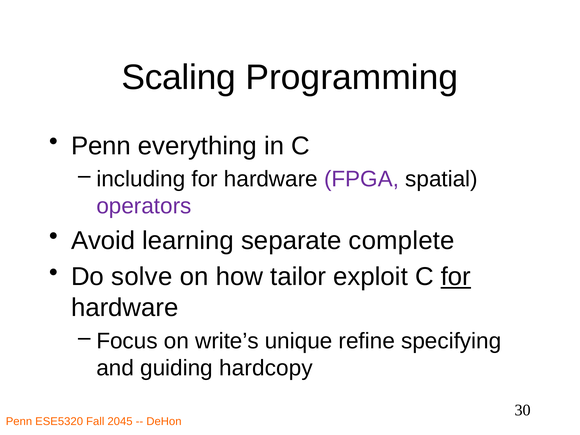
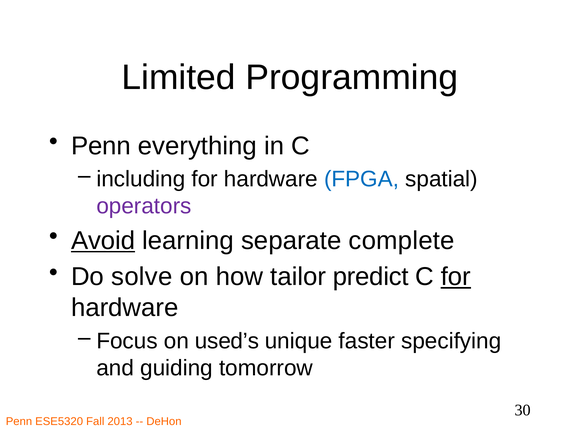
Scaling: Scaling -> Limited (179, 77)
FPGA colour: purple -> blue (362, 179)
Avoid underline: none -> present (103, 241)
exploit: exploit -> predict (371, 277)
write’s: write’s -> used’s (227, 341)
refine: refine -> faster (367, 341)
hardcopy: hardcopy -> tomorrow (266, 368)
2045: 2045 -> 2013 (120, 421)
